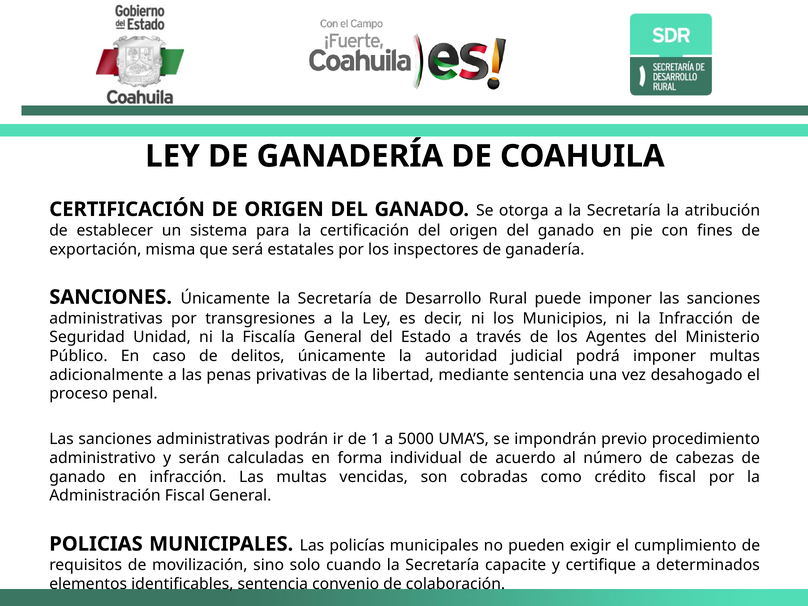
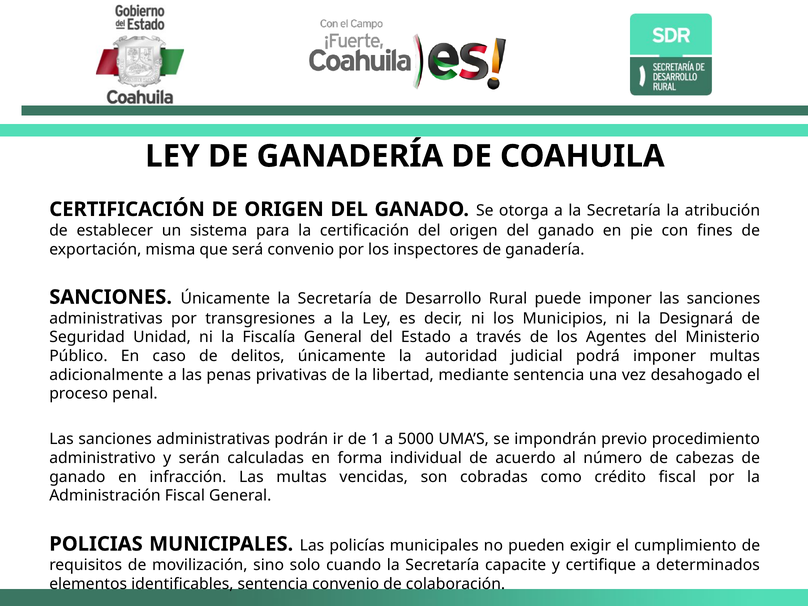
será estatales: estatales -> convenio (301, 249)
la Infracción: Infracción -> Designará (696, 318)
